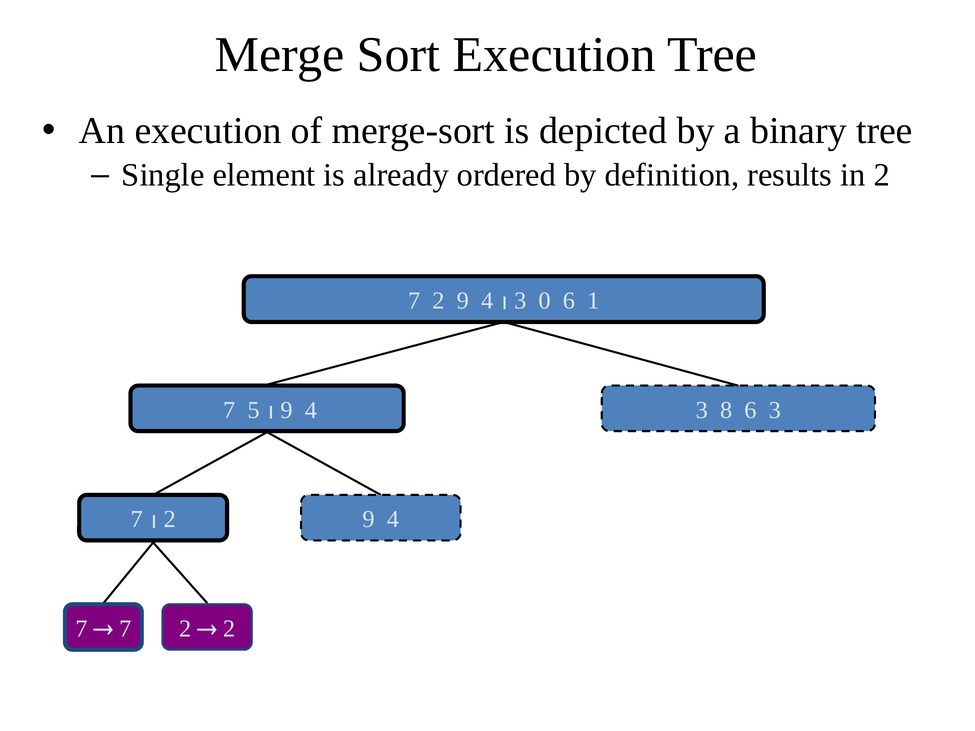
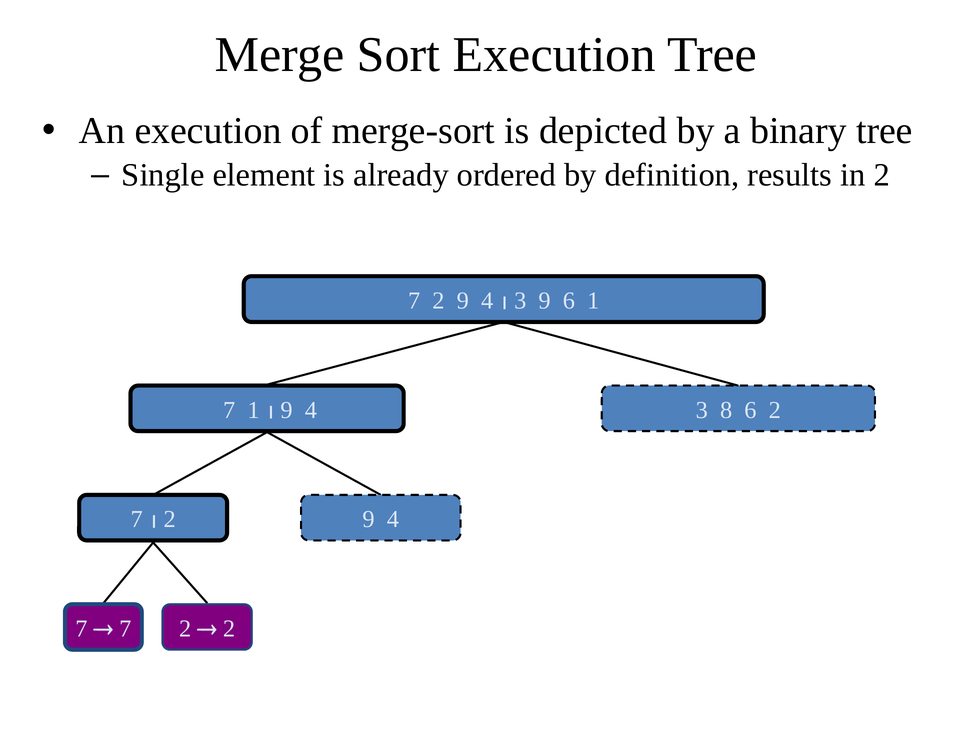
3 0: 0 -> 9 (545, 301)
7 5: 5 -> 1 (254, 410)
6 3: 3 -> 2 (775, 410)
